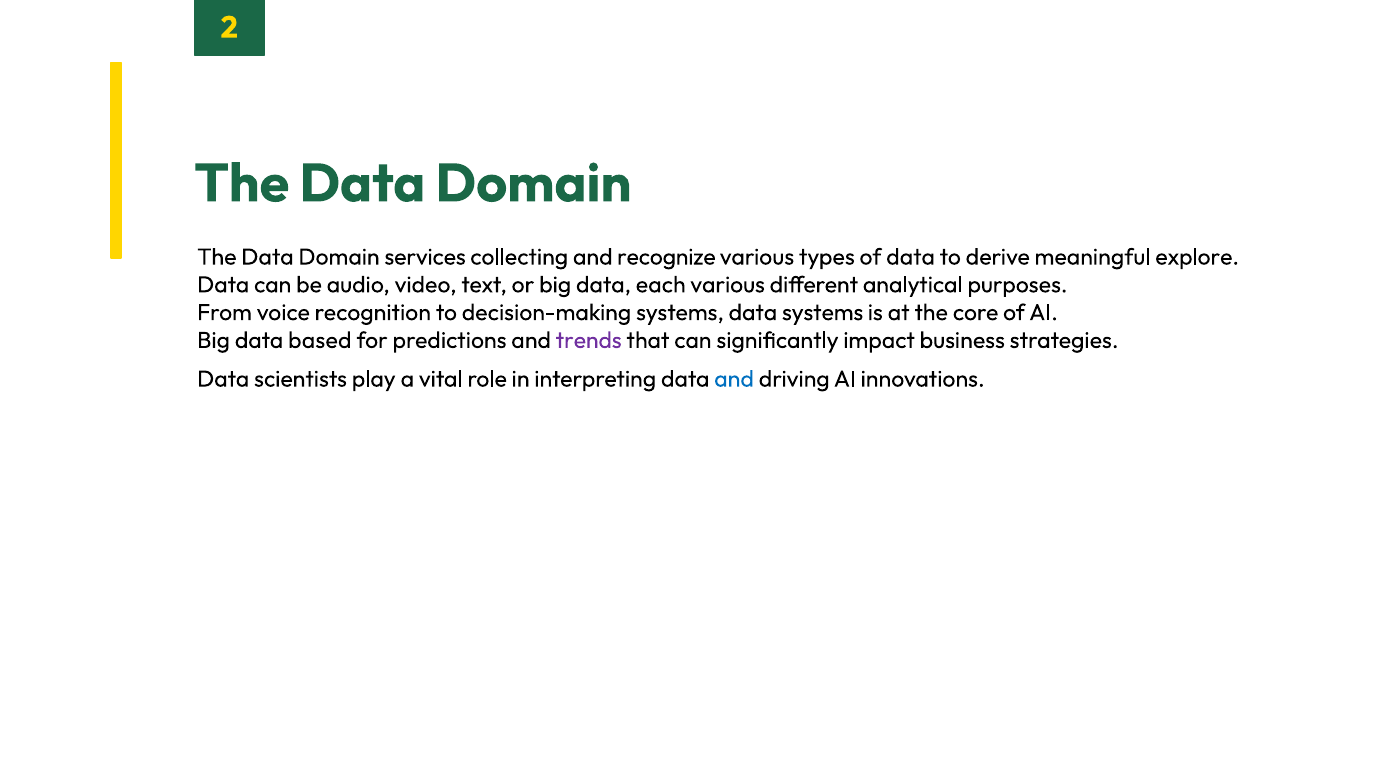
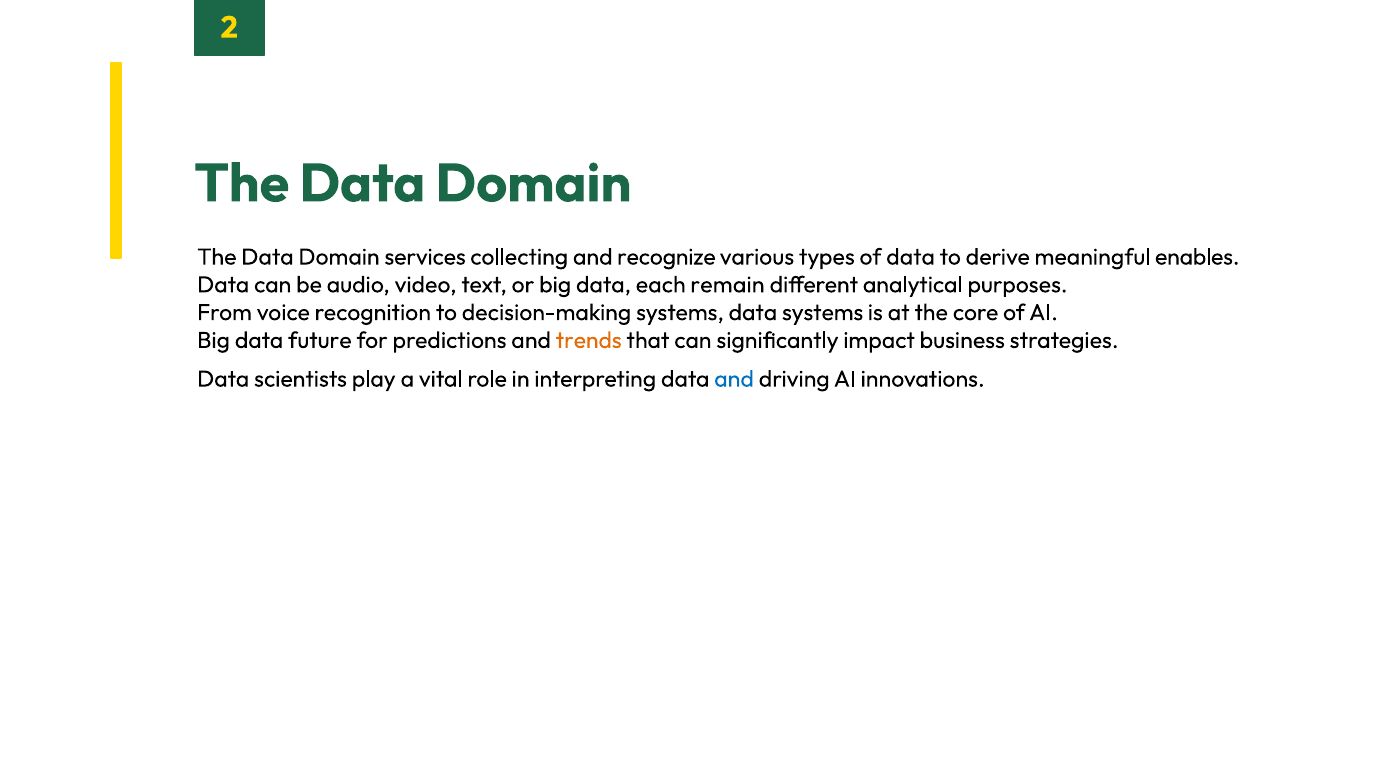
explore: explore -> enables (1197, 257)
each various: various -> remain (727, 285)
based: based -> future (320, 340)
trends colour: purple -> orange (589, 340)
